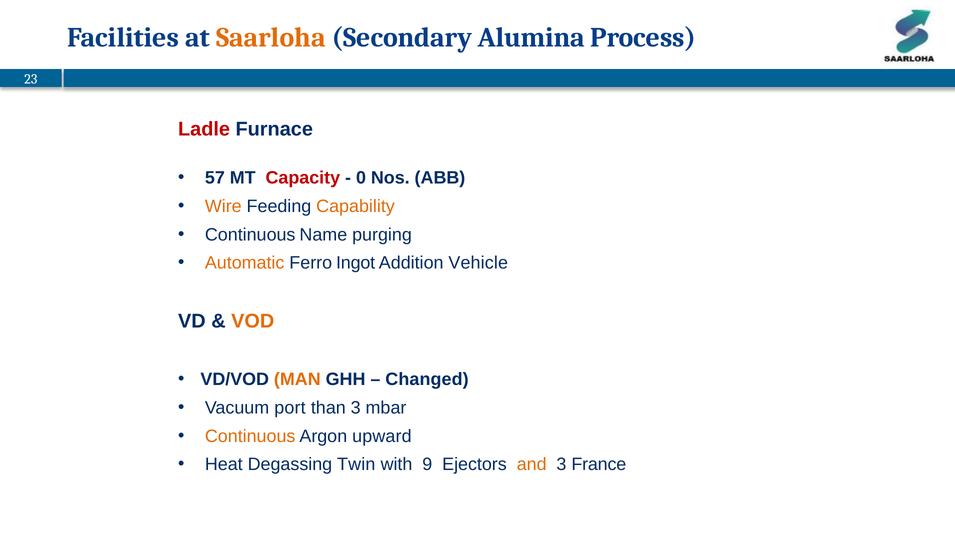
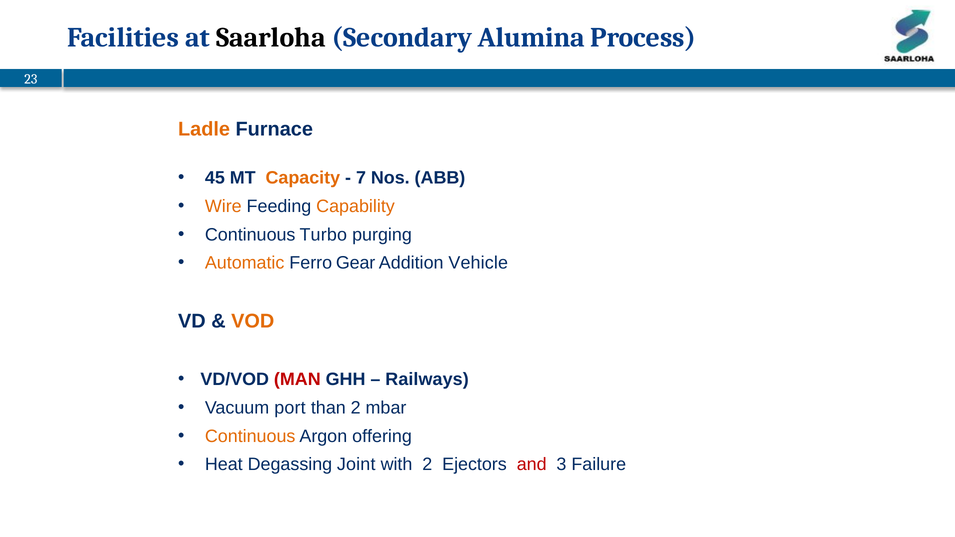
Saarloha colour: orange -> black (271, 38)
Ladle colour: red -> orange (204, 129)
57: 57 -> 45 (215, 178)
Capacity colour: red -> orange (303, 178)
0: 0 -> 7 (361, 178)
Name: Name -> Turbo (323, 235)
Ingot: Ingot -> Gear (356, 263)
MAN colour: orange -> red (297, 379)
Changed: Changed -> Railways (427, 379)
than 3: 3 -> 2 (356, 408)
upward: upward -> offering (382, 436)
Twin: Twin -> Joint (356, 465)
with 9: 9 -> 2 (427, 465)
and colour: orange -> red (532, 465)
France: France -> Failure (599, 465)
